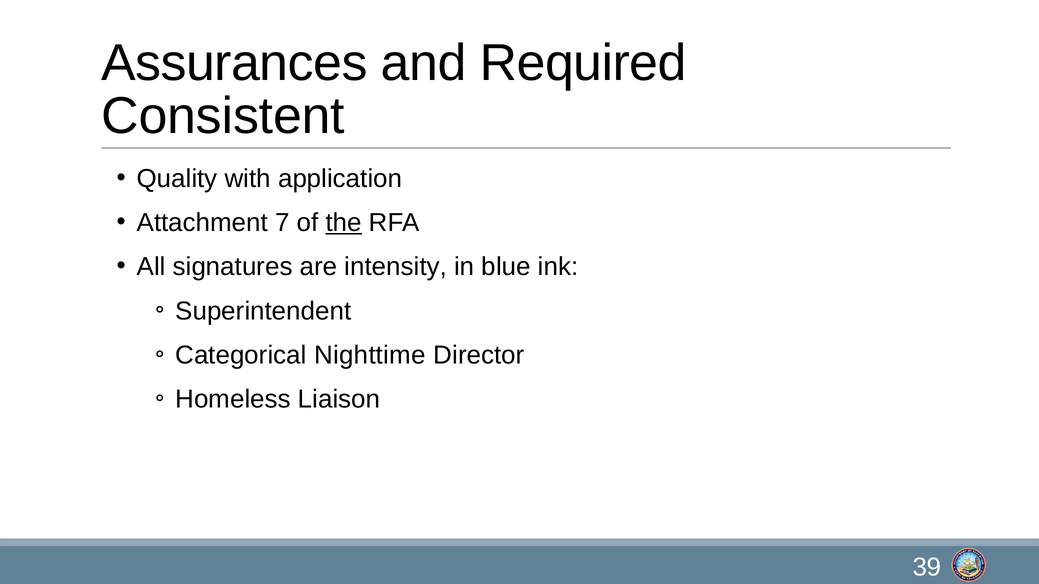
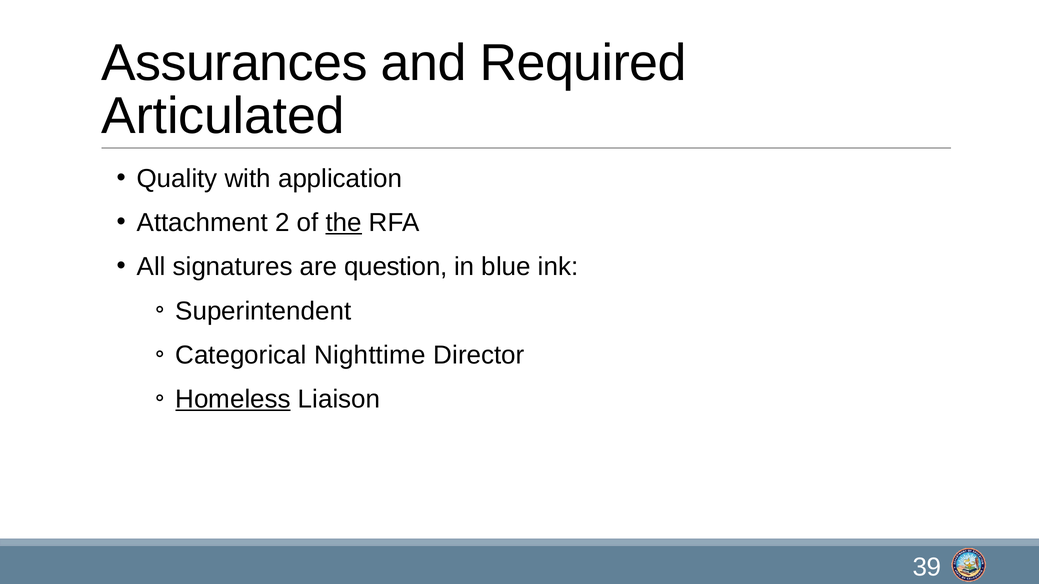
Consistent: Consistent -> Articulated (223, 116)
7: 7 -> 2 (282, 223)
intensity: intensity -> question (396, 267)
Homeless underline: none -> present (233, 400)
